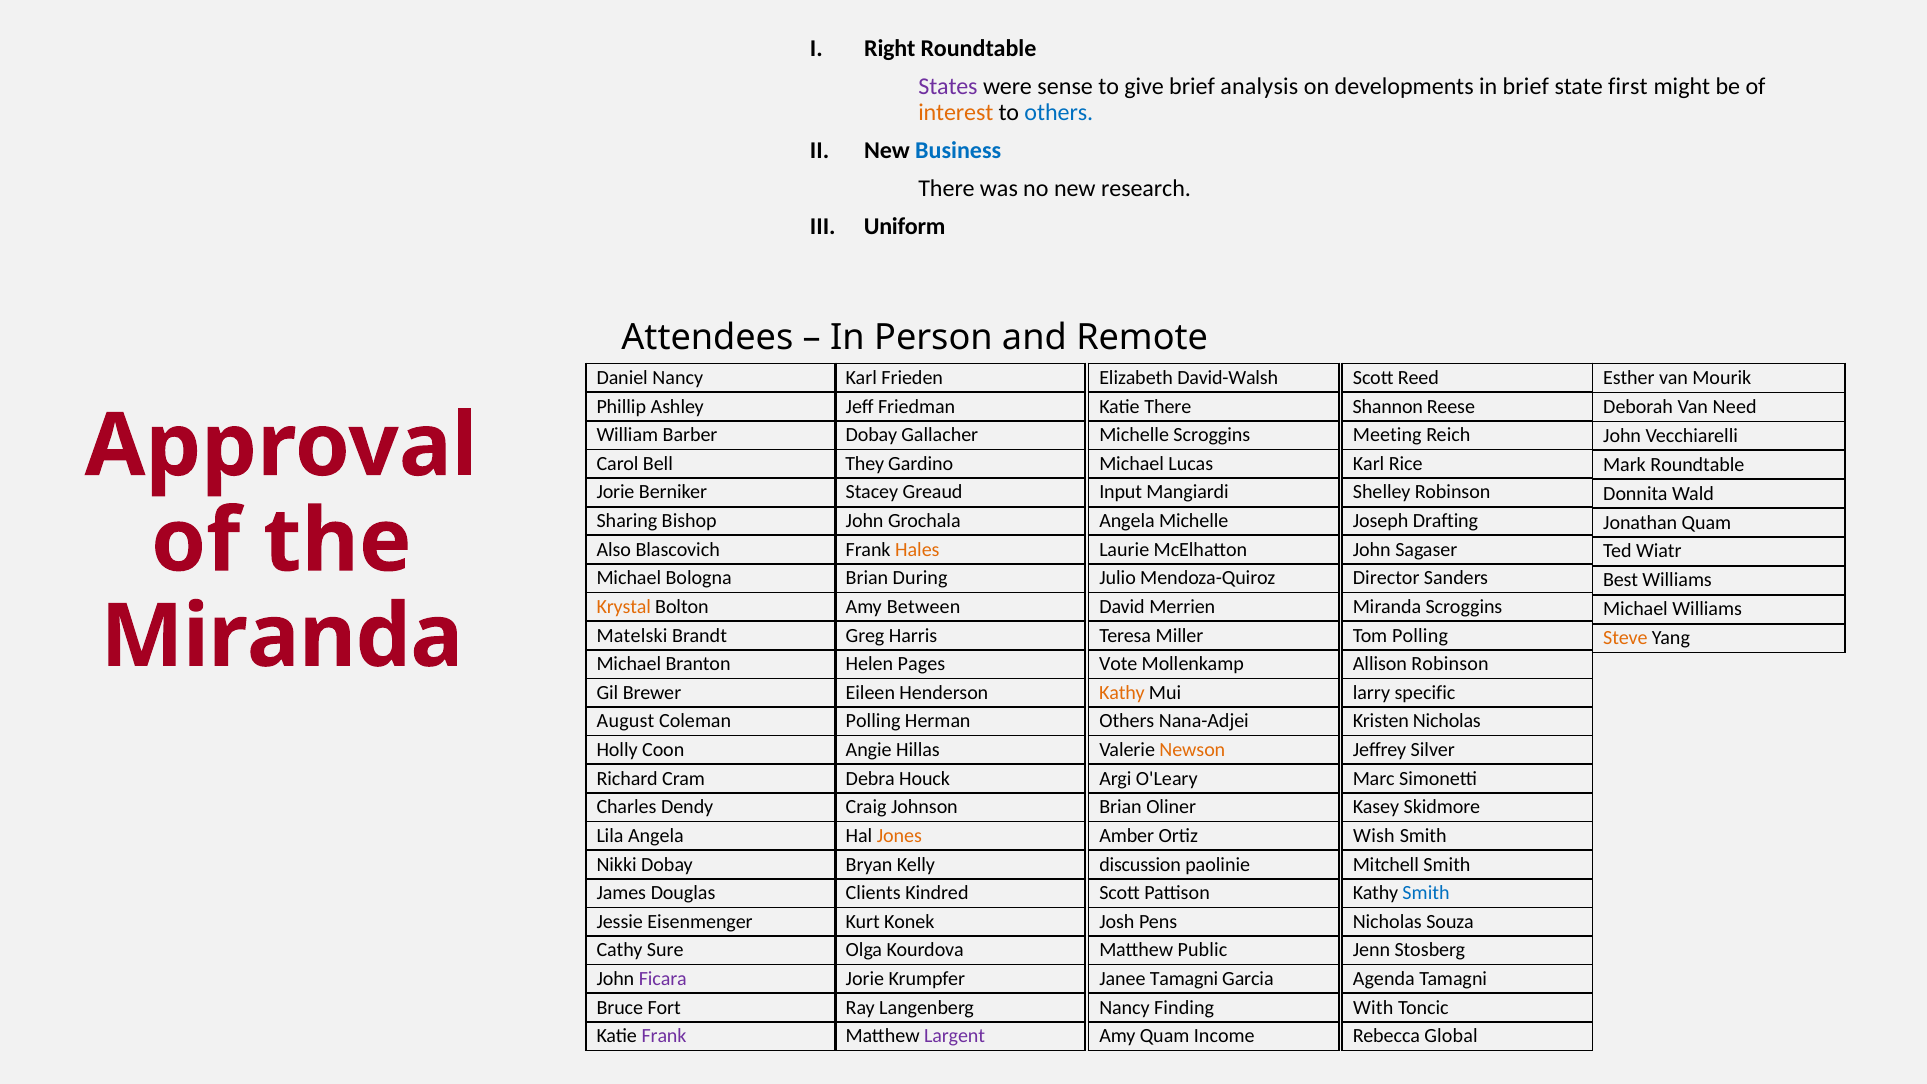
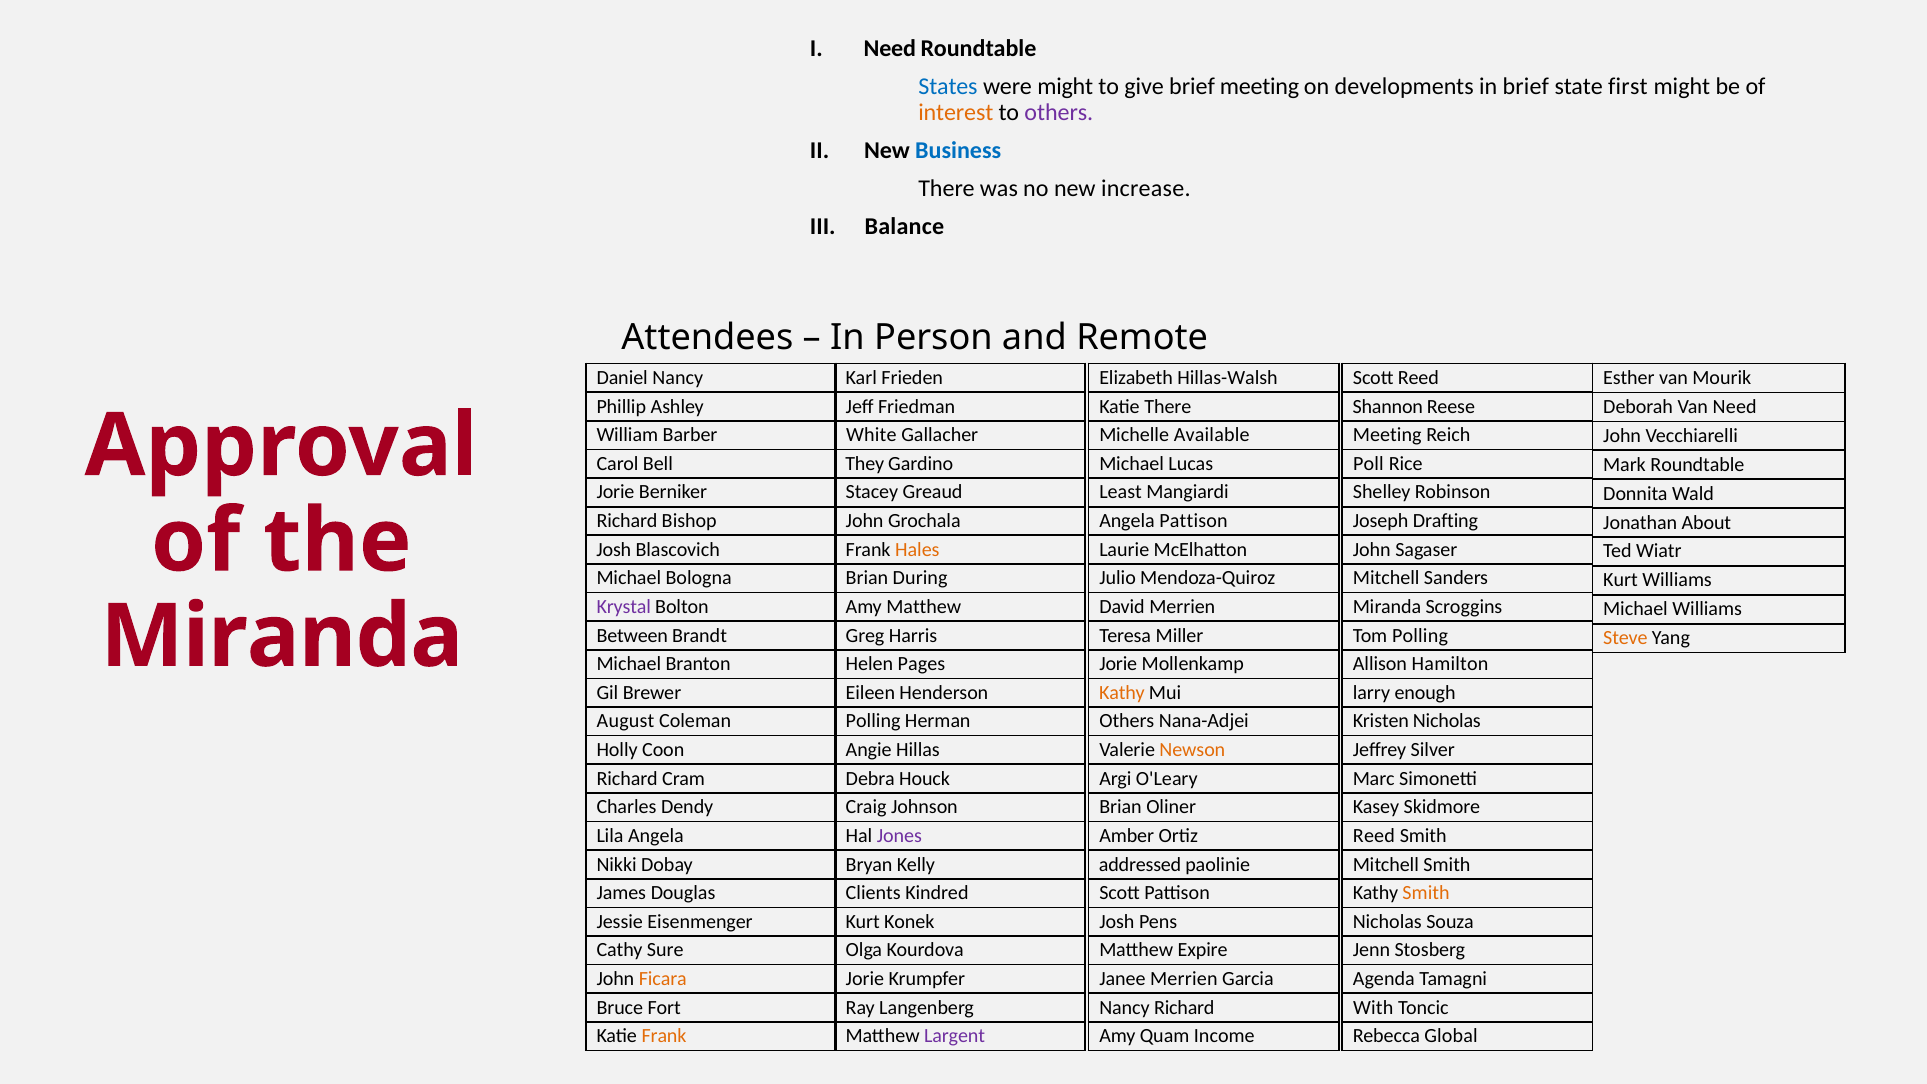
Right: Right -> Need (890, 49)
States colour: purple -> blue (948, 87)
were sense: sense -> might (1065, 87)
brief analysis: analysis -> meeting (1260, 87)
others colour: blue -> purple (1059, 113)
research: research -> increase (1146, 189)
Uniform: Uniform -> Balance (904, 227)
David-Walsh: David-Walsh -> Hillas-Walsh (1228, 378)
Dobay: Dobay -> White (871, 435)
Michelle Scroggins: Scroggins -> Available (1212, 435)
Karl: Karl -> Poll (1368, 464)
Input: Input -> Least (1121, 492)
Sharing: Sharing -> Richard (627, 521)
Angela Michelle: Michelle -> Pattison (1194, 521)
Jonathan Quam: Quam -> About (1706, 522)
Also: Also -> Josh (614, 550)
Director: Director -> Mitchell (1386, 578)
Best: Best -> Kurt (1621, 580)
Krystal colour: orange -> purple (624, 607)
Amy Between: Between -> Matthew (924, 607)
Matelski: Matelski -> Between (632, 635)
Vote: Vote -> Jorie (1118, 664)
Allison Robinson: Robinson -> Hamilton (1450, 664)
specific: specific -> enough (1425, 693)
Jones colour: orange -> purple (899, 836)
Wish: Wish -> Reed (1374, 836)
discussion: discussion -> addressed (1140, 864)
Smith colour: blue -> orange (1426, 893)
Public: Public -> Expire (1203, 950)
Ficara colour: purple -> orange (663, 979)
Janee Tamagni: Tamagni -> Merrien (1184, 979)
Nancy Finding: Finding -> Richard (1184, 1007)
Frank colour: purple -> orange (664, 1036)
